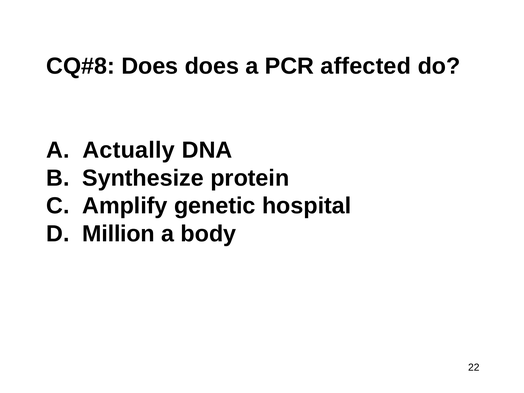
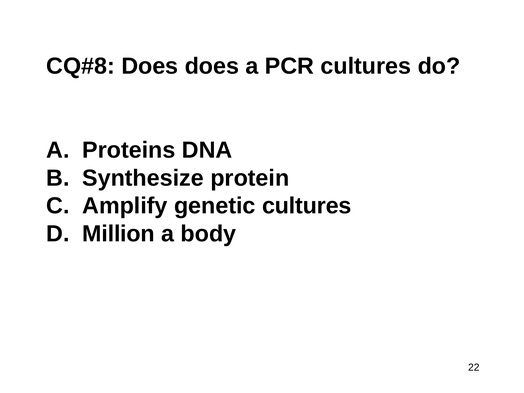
PCR affected: affected -> cultures (366, 66)
Actually: Actually -> Proteins (129, 150)
genetic hospital: hospital -> cultures (307, 206)
